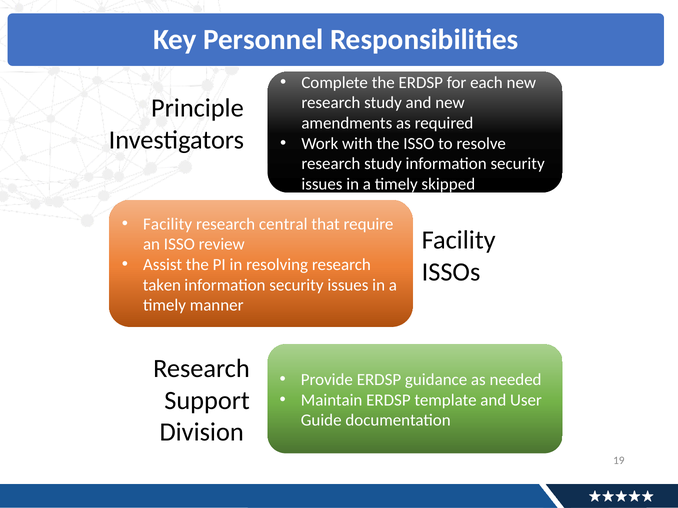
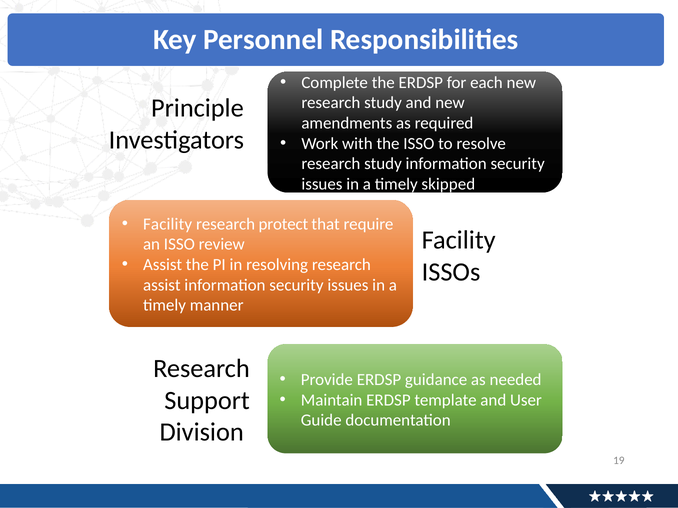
central: central -> protect (283, 224)
taken: taken -> assist (162, 285)
